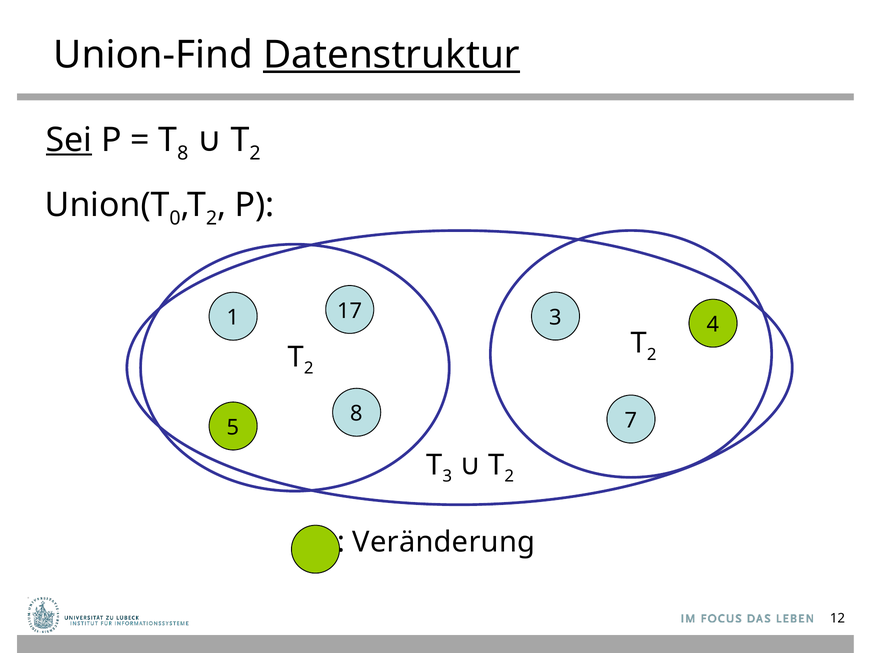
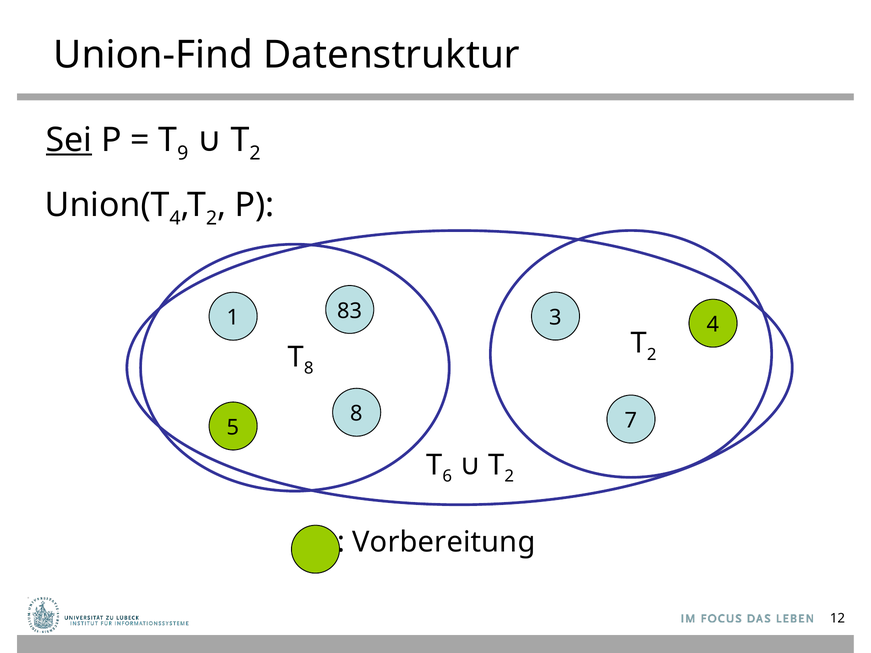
Datenstruktur underline: present -> none (392, 55)
8: 8 -> 9 (183, 153)
0: 0 -> 4 (175, 219)
17: 17 -> 83 (350, 311)
2: 2 -> 8 (309, 368)
3: 3 -> 6 (447, 476)
Veränderung: Veränderung -> Vorbereitung (444, 542)
